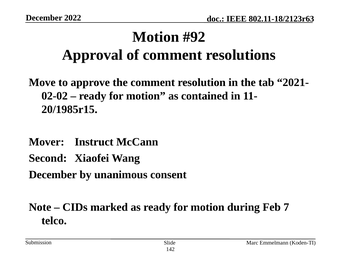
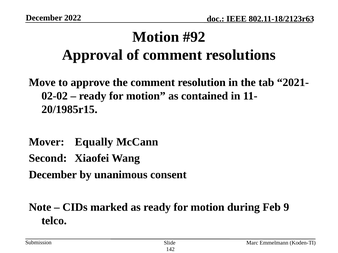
Instruct: Instruct -> Equally (94, 142)
7: 7 -> 9 (286, 208)
